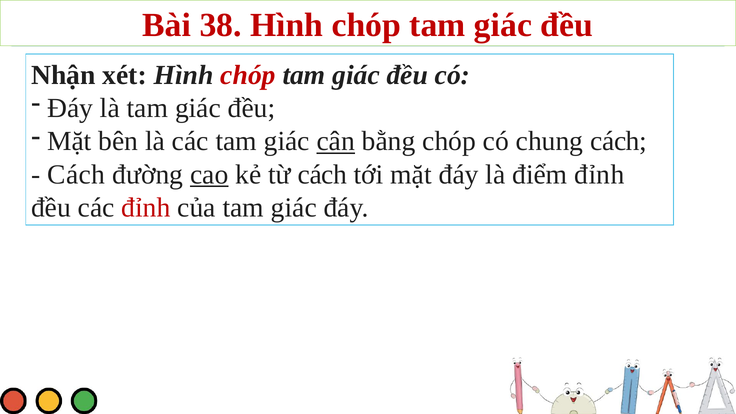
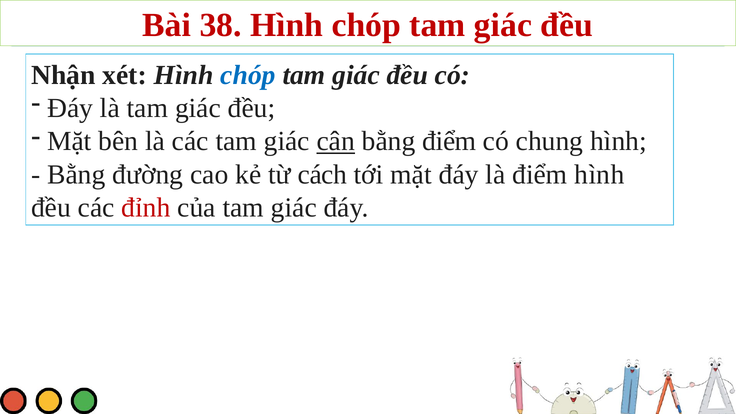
chóp colour: red -> blue (248, 75)
bằng chóp: chóp -> điểm (449, 141)
chung cách: cách -> hình (618, 141)
Cách: Cách -> Bằng (76, 175)
cao underline: present -> none (209, 175)
điểm đỉnh: đỉnh -> hình (599, 175)
